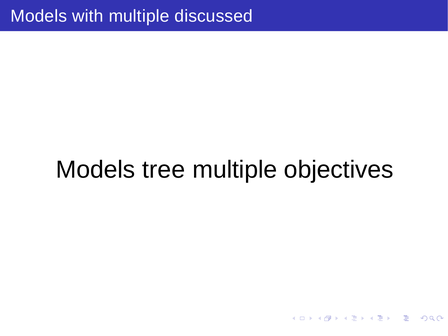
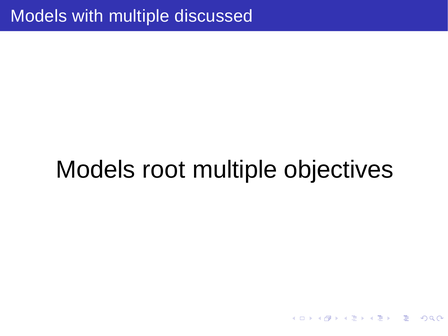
tree: tree -> root (164, 170)
